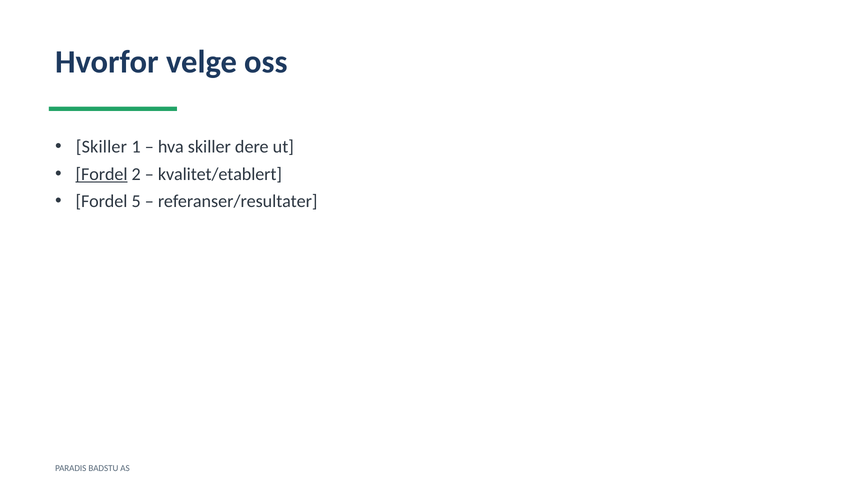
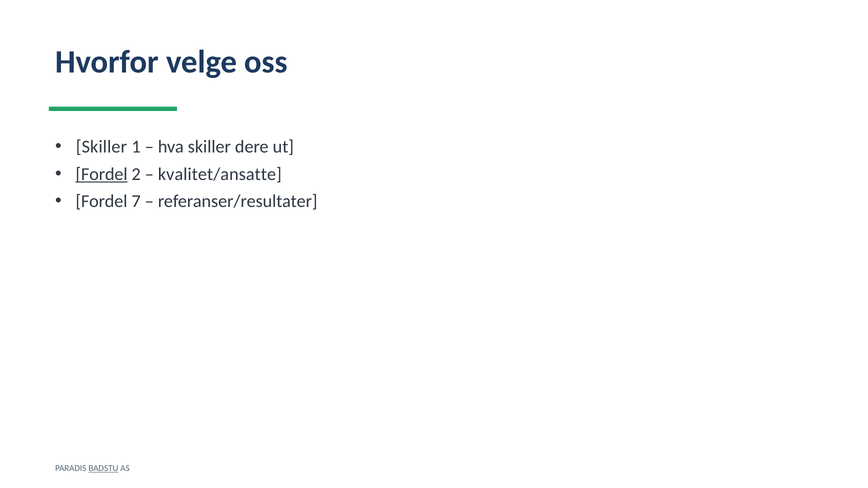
kvalitet/etablert: kvalitet/etablert -> kvalitet/ansatte (220, 174)
5: 5 -> 7 (136, 201)
BADSTU underline: none -> present (103, 468)
